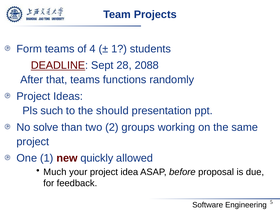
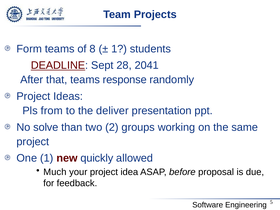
4: 4 -> 8 (93, 49)
2088: 2088 -> 2041 (147, 65)
functions: functions -> response (125, 80)
such: such -> from (52, 111)
should: should -> deliver (112, 111)
